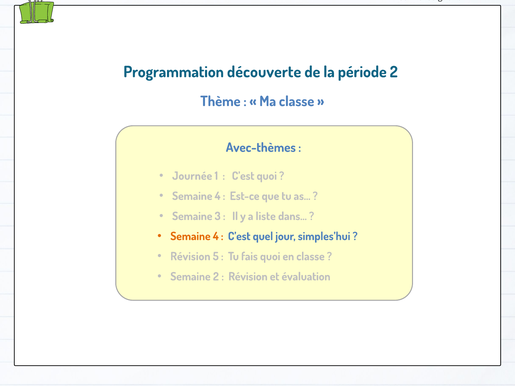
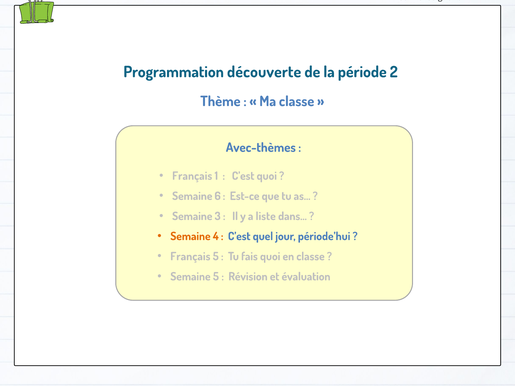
Journée: Journée -> Français (192, 176)
4: 4 -> 6 (218, 196)
simples’hui: simples’hui -> période’hui (324, 237)
Révision: Révision -> Français (190, 257)
Semaine 2: 2 -> 5 (216, 277)
